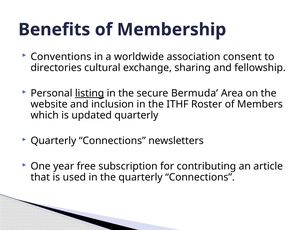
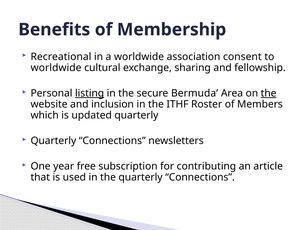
Conventions: Conventions -> Recreational (61, 57)
directories: directories -> worldwide (56, 68)
the underline: none -> present (269, 93)
